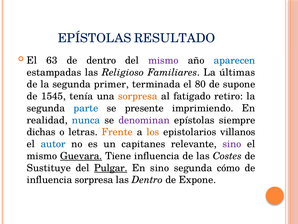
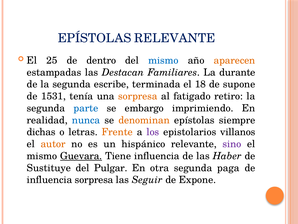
EPÍSTOLAS RESULTADO: RESULTADO -> RELEVANTE (175, 38)
63: 63 -> 25 (52, 60)
mismo colour: purple -> blue (163, 60)
aparecen colour: blue -> orange (234, 60)
Religioso: Religioso -> Destacan (123, 72)
últimas: últimas -> durante (237, 72)
primer: primer -> escribe (111, 84)
80: 80 -> 18 (200, 84)
1545: 1545 -> 1531 (53, 96)
presente: presente -> embargo (144, 108)
denominan colour: purple -> orange (144, 120)
los colour: orange -> purple (153, 132)
autor colour: blue -> orange (53, 144)
capitanes: capitanes -> hispánico (143, 144)
Costes: Costes -> Haber (227, 156)
Pulgar underline: present -> none (111, 168)
En sino: sino -> otra (160, 168)
cómo: cómo -> paga (228, 168)
las Dentro: Dentro -> Seguir (147, 179)
